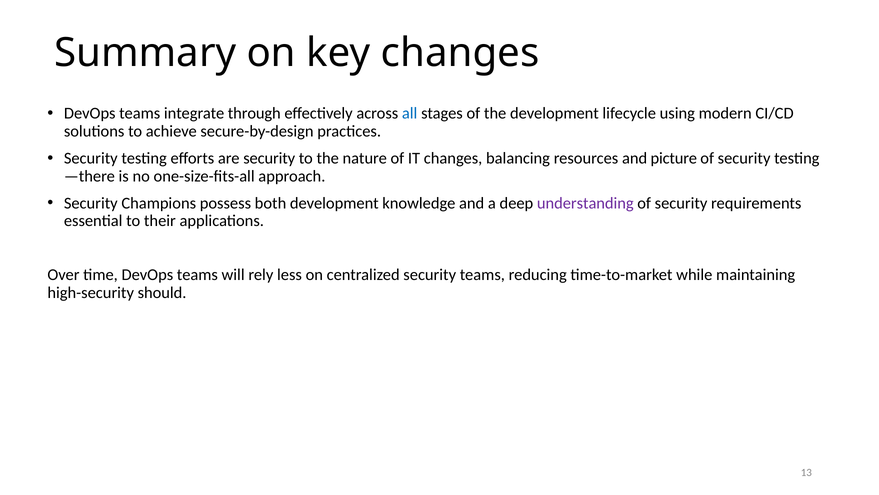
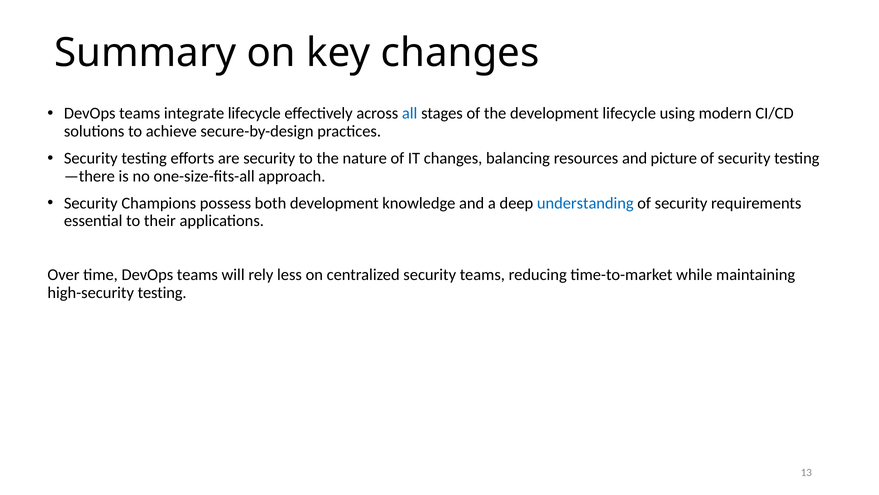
integrate through: through -> lifecycle (254, 113)
understanding colour: purple -> blue (585, 203)
high-security should: should -> testing (162, 292)
